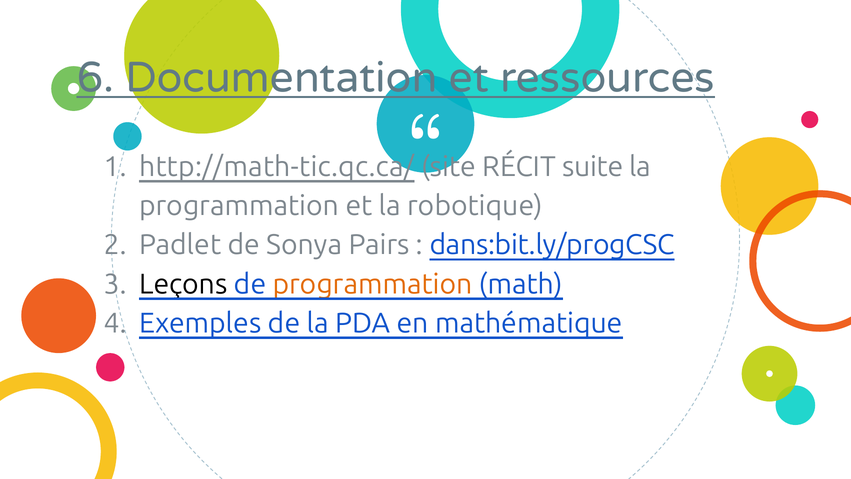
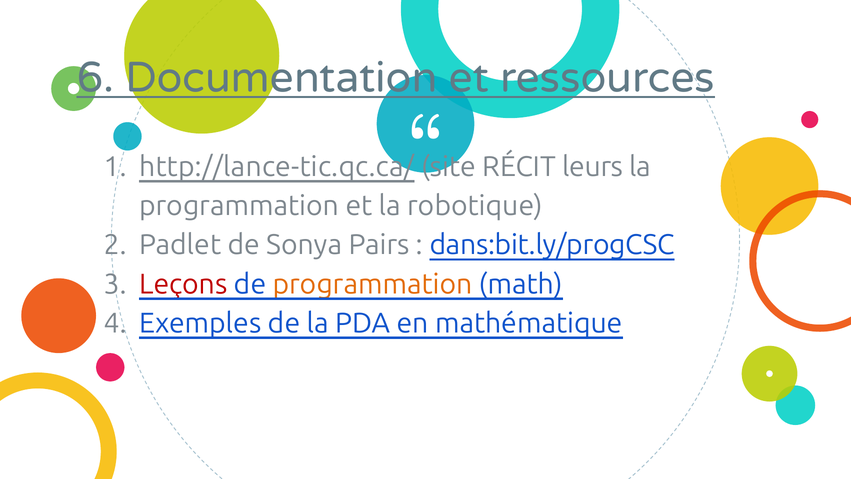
http://math-tic.qc.ca/: http://math-tic.qc.ca/ -> http://lance-tic.qc.ca/ (277, 167)
suite: suite -> leurs (593, 167)
Leçons colour: black -> red (183, 284)
